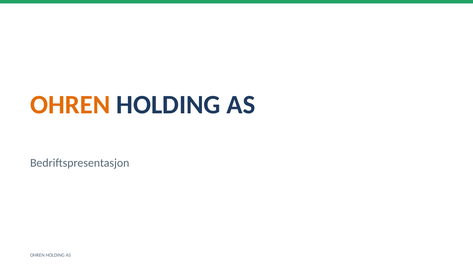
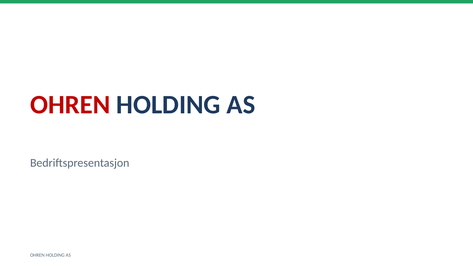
OHREN colour: orange -> red (70, 105)
